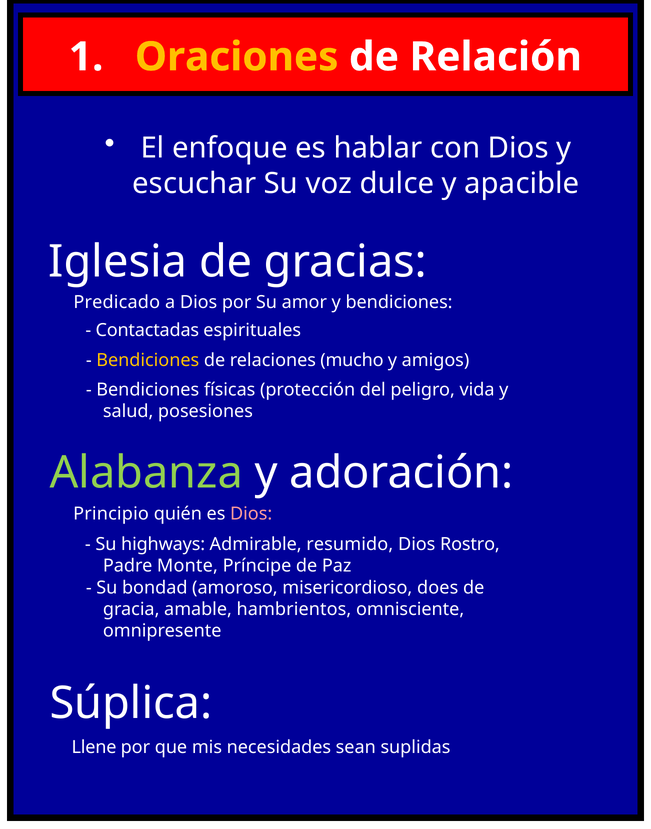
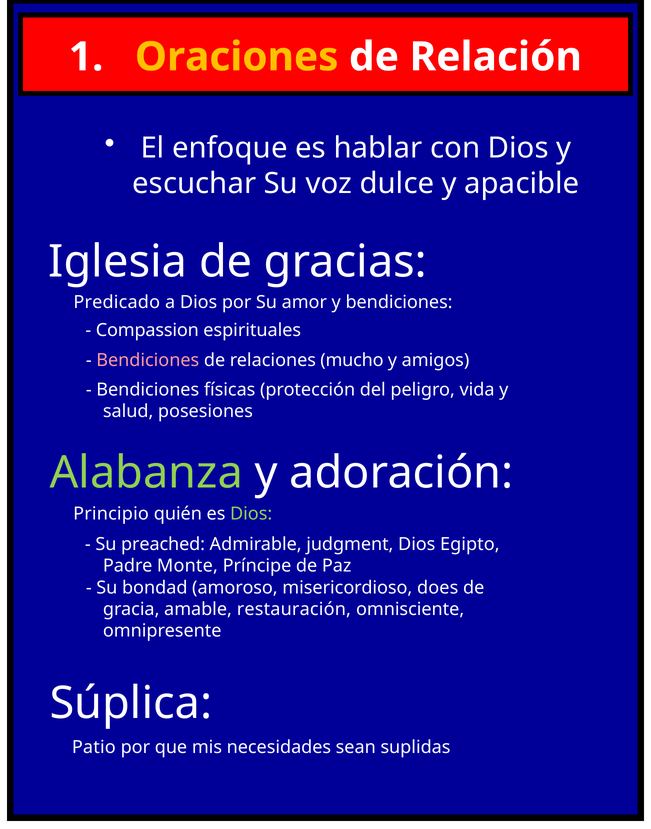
Contactadas: Contactadas -> Compassion (147, 331)
Bendiciones colour: yellow -> pink (148, 360)
Dios colour: pink -> light green (251, 514)
highways: highways -> preached (163, 545)
resumido: resumido -> judgment (350, 545)
Rostro: Rostro -> Egipto (470, 545)
hambrientos: hambrientos -> restauración (294, 610)
Llene: Llene -> Patio (94, 748)
